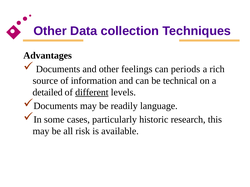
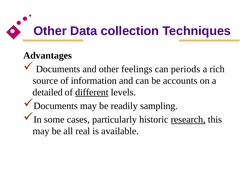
technical: technical -> accounts (180, 81)
language: language -> sampling (159, 106)
research underline: none -> present (188, 120)
risk: risk -> real (83, 132)
